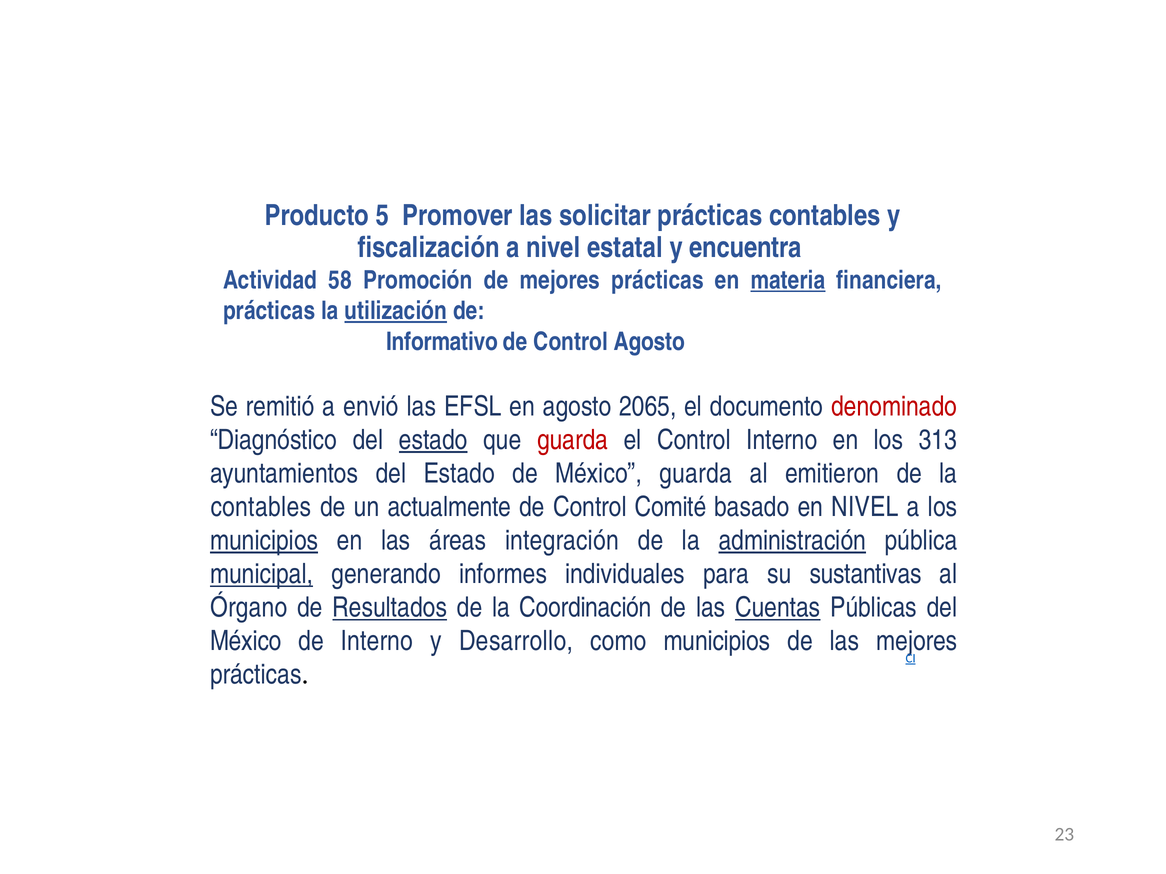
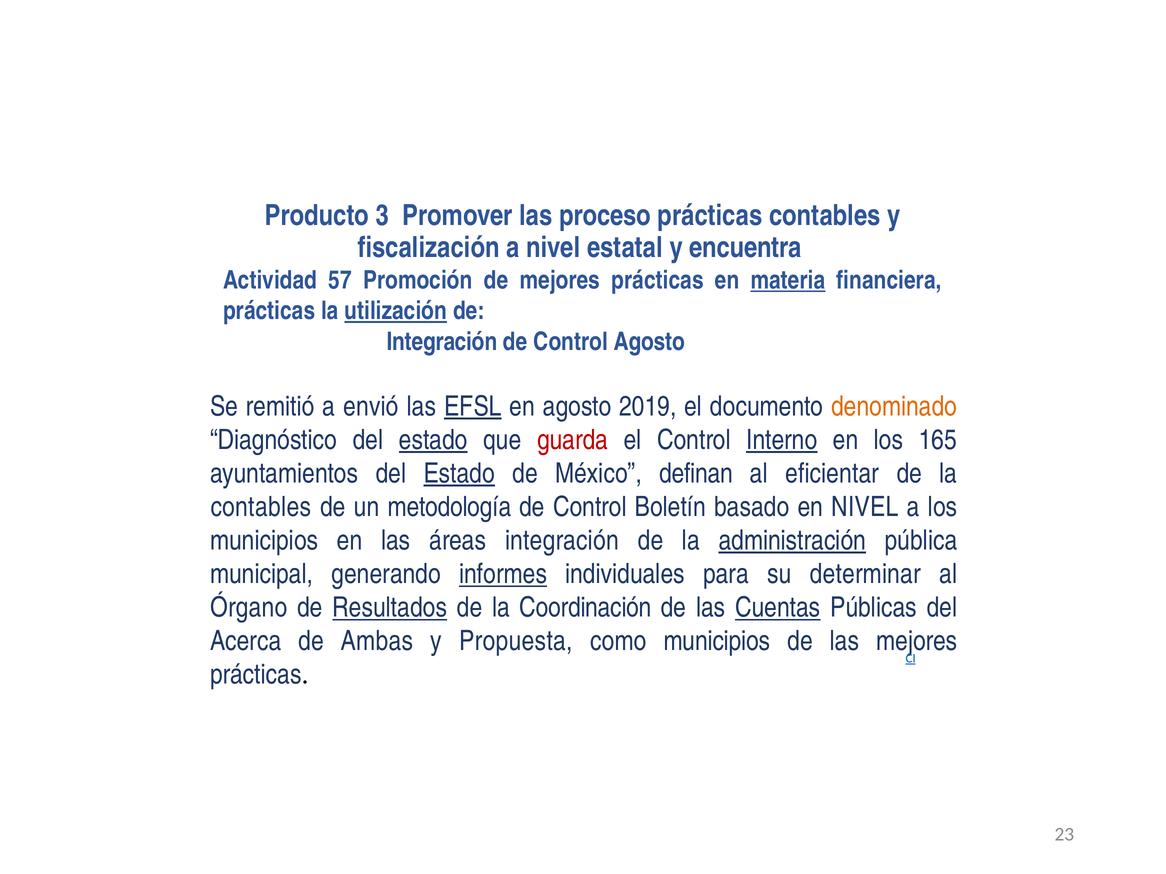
5: 5 -> 3 (382, 216)
solicitar: solicitar -> proceso (605, 216)
58: 58 -> 57 (340, 281)
Informativo: Informativo -> Integración (442, 342)
EFSL underline: none -> present (473, 407)
2065: 2065 -> 2019 (648, 407)
denominado colour: red -> orange (894, 407)
Interno underline: none -> present (782, 440)
313: 313 -> 165 (938, 440)
Estado underline: none -> present (459, 474)
México guarda: guarda -> definan (696, 474)
emitieron: emitieron -> eficientar (832, 474)
actualmente: actualmente -> metodología (450, 507)
Comité: Comité -> Boletín (671, 507)
municipios underline: present -> none (264, 541)
municipal underline: present -> none (262, 574)
informes underline: none -> present (503, 574)
sustantivas: sustantivas -> determinar (865, 574)
México: México -> Acerca (246, 642)
de Interno: Interno -> Ambas (377, 642)
Desarrollo: Desarrollo -> Propuesta (516, 642)
